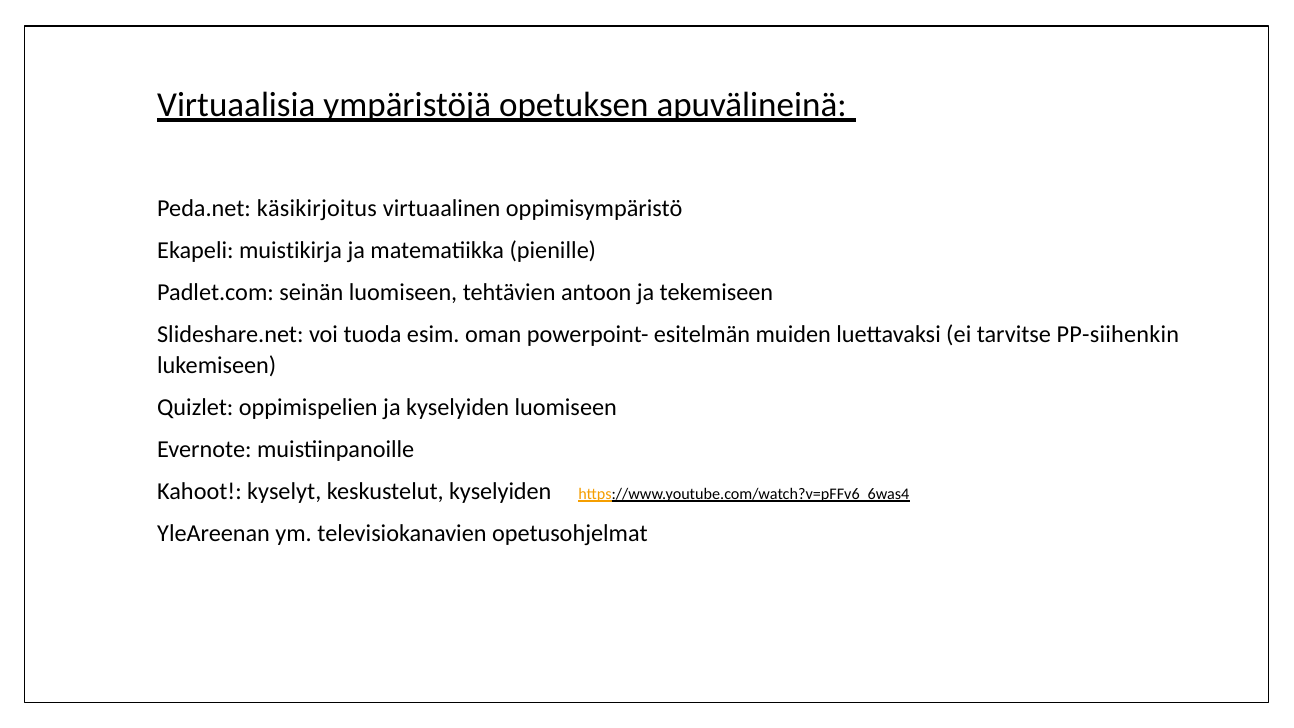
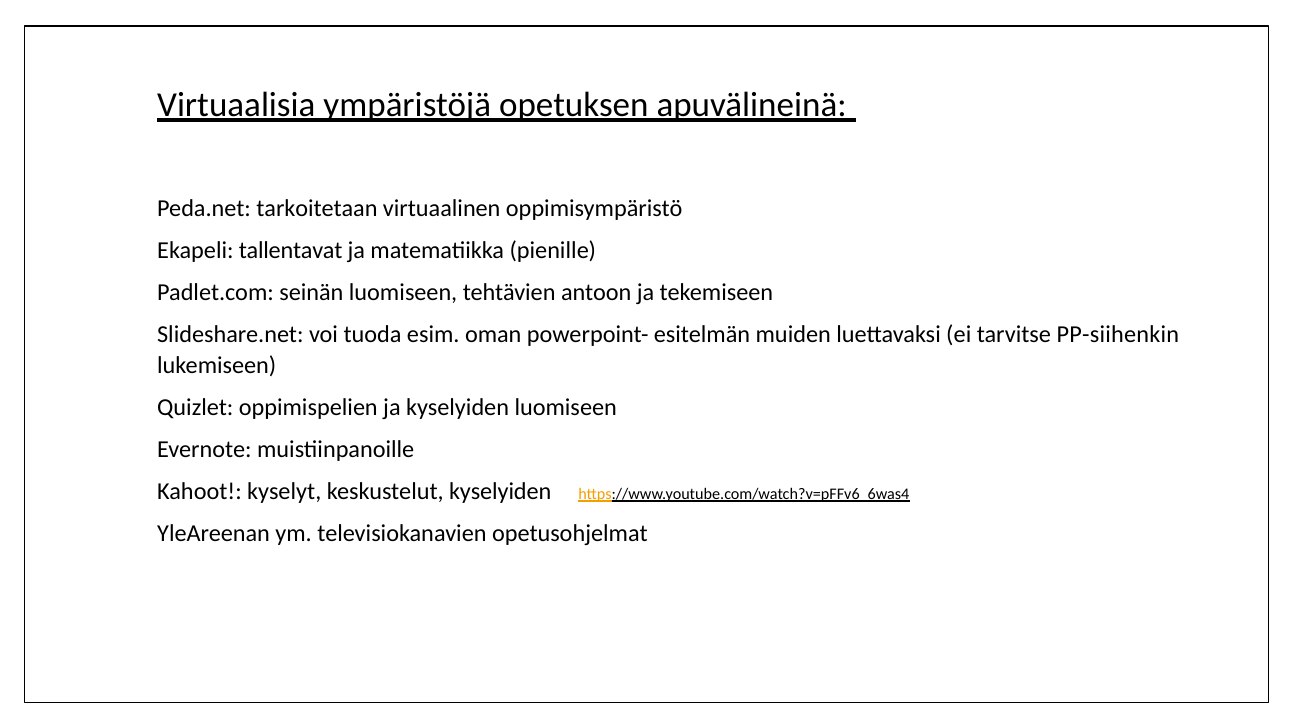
käsikirjoitus: käsikirjoitus -> tarkoitetaan (317, 208)
muistikirja: muistikirja -> tallentavat (291, 250)
